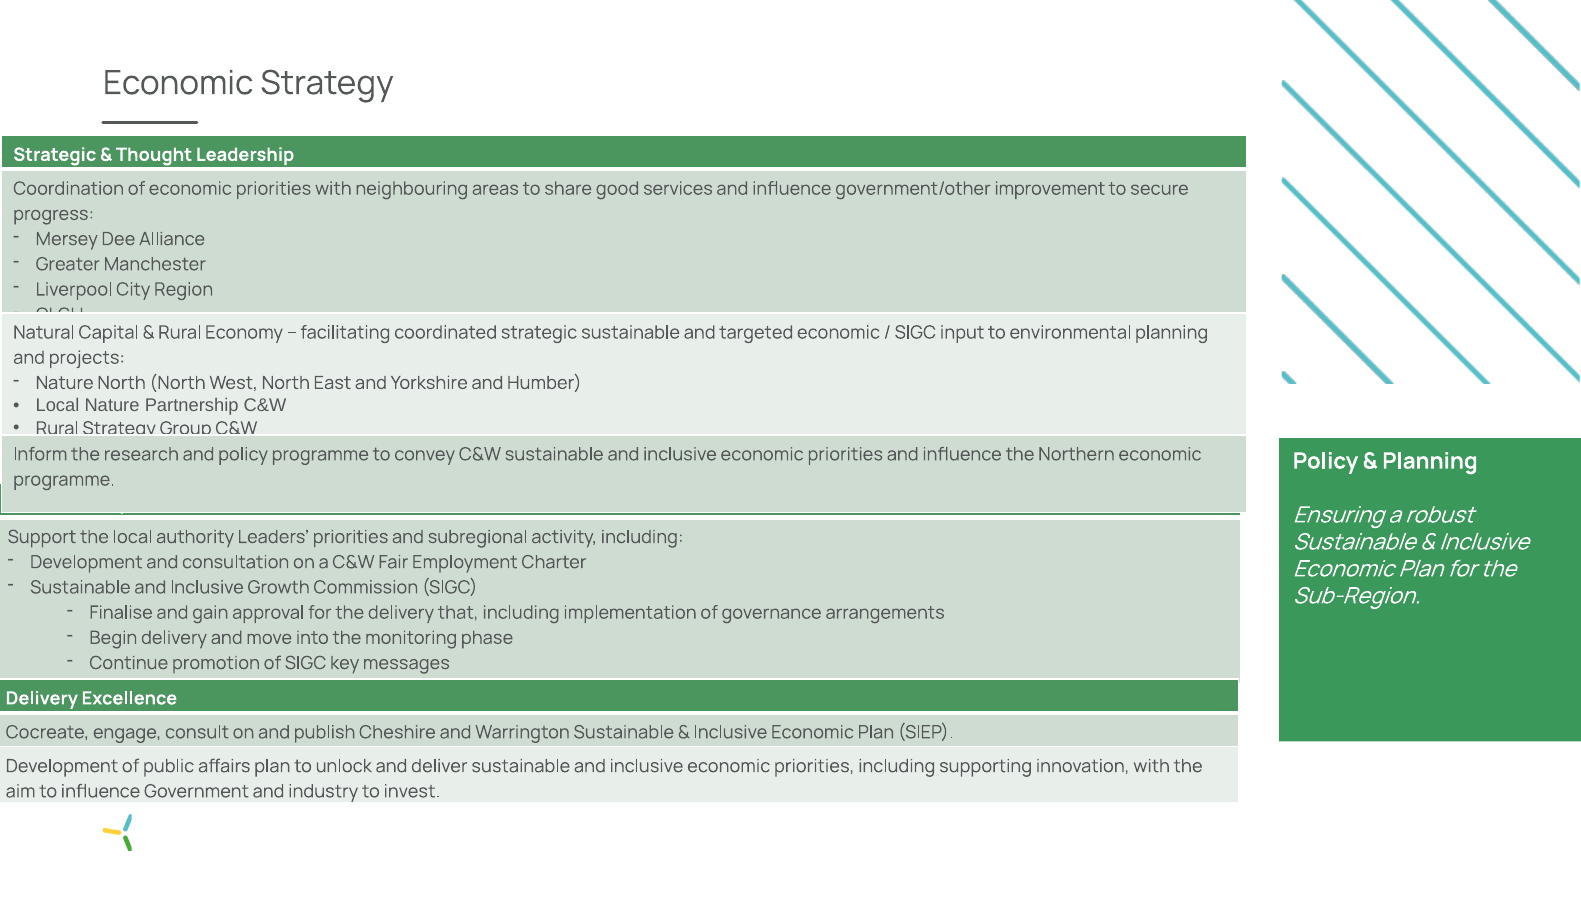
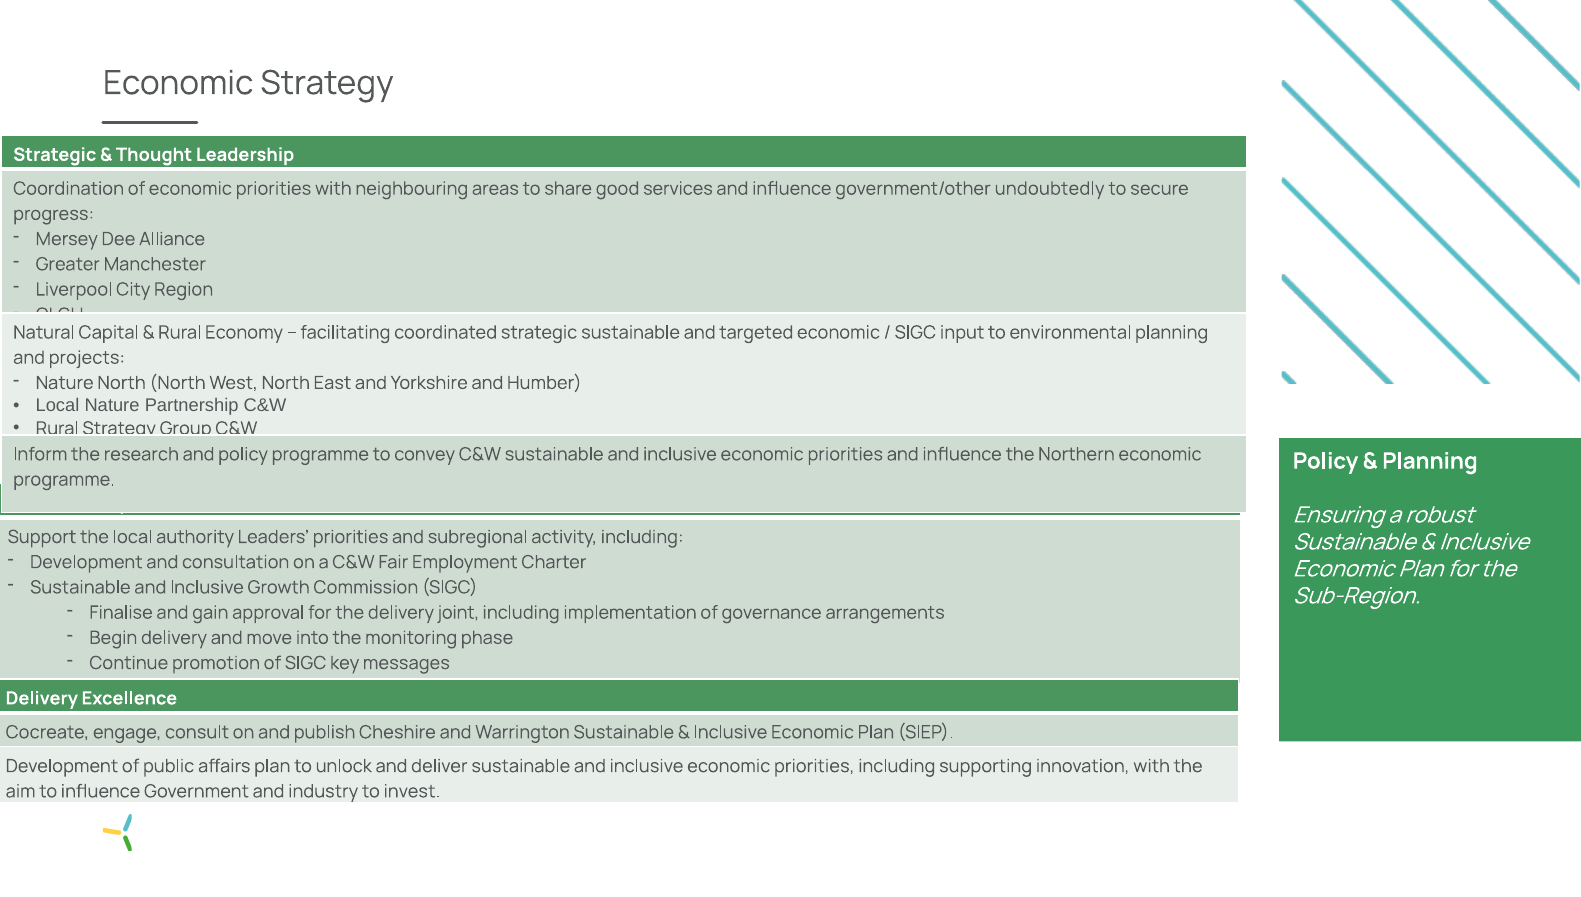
improvement: improvement -> undoubtedly (1050, 189)
that: that -> joint (458, 612)
